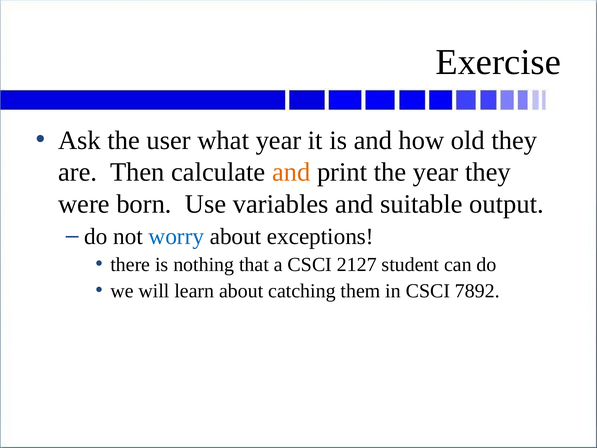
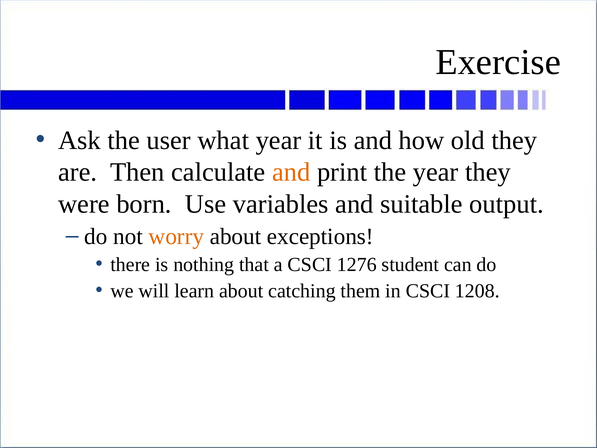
worry colour: blue -> orange (176, 236)
2127: 2127 -> 1276 (357, 264)
7892: 7892 -> 1208 (477, 291)
